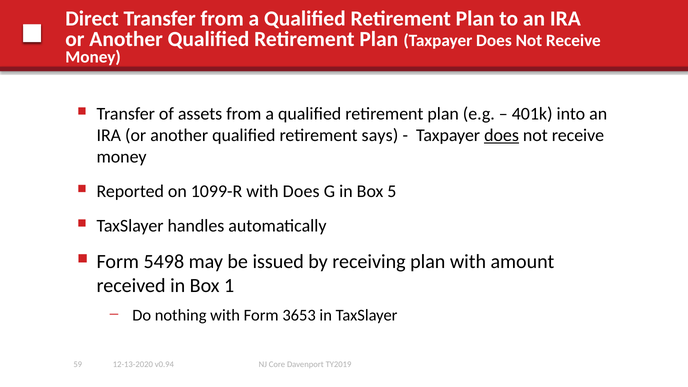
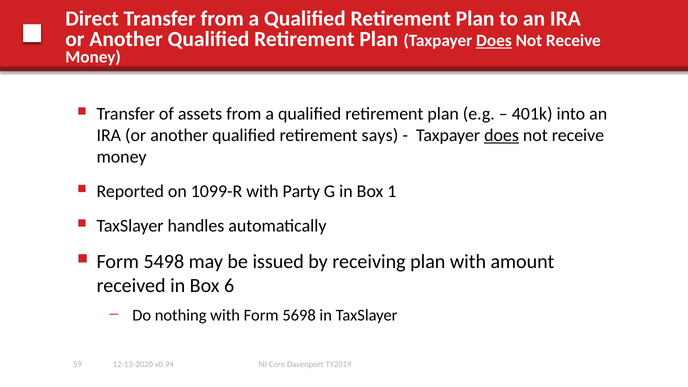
Does underline: none -> present (494, 41)
with Does: Does -> Party (301, 191)
5: 5 -> 1 (392, 191)
1: 1 -> 6 (229, 286)
3653: 3653 -> 5698 (299, 315)
